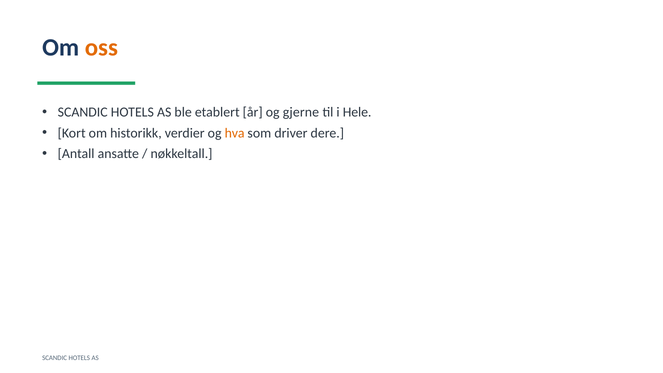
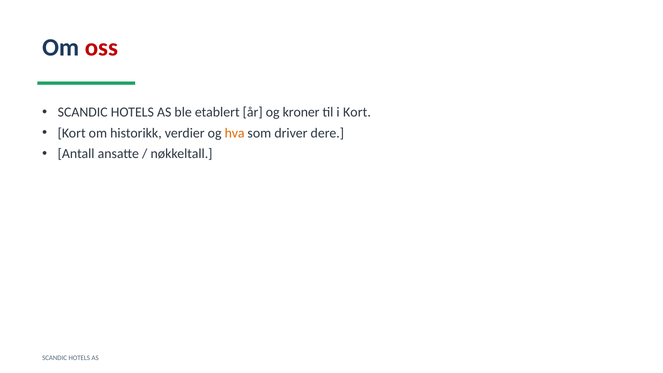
oss colour: orange -> red (101, 47)
gjerne: gjerne -> kroner (301, 112)
i Hele: Hele -> Kort (357, 112)
